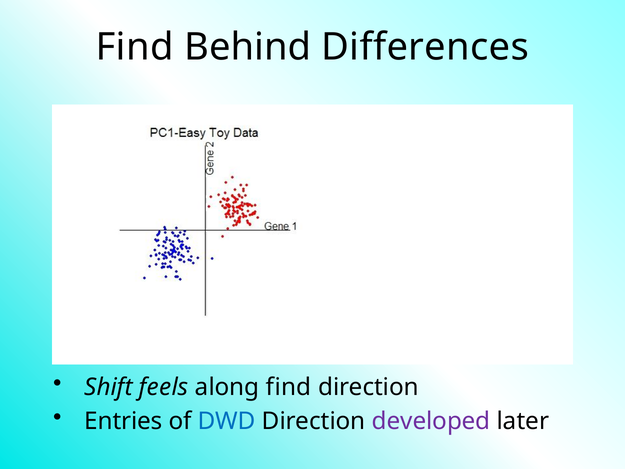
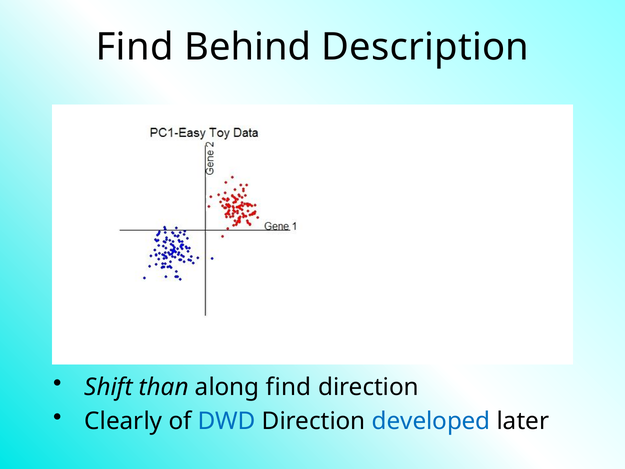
Differences: Differences -> Description (425, 47)
feels: feels -> than (164, 387)
Entries: Entries -> Clearly (123, 421)
developed colour: purple -> blue (431, 421)
